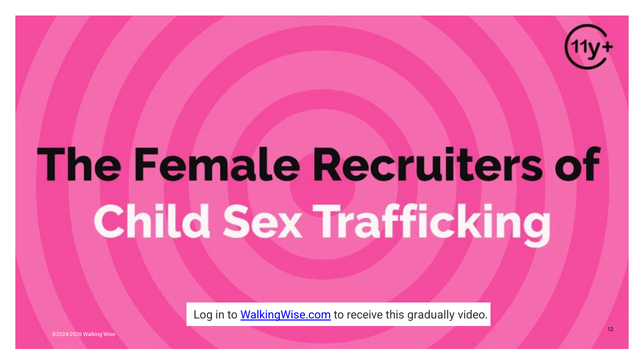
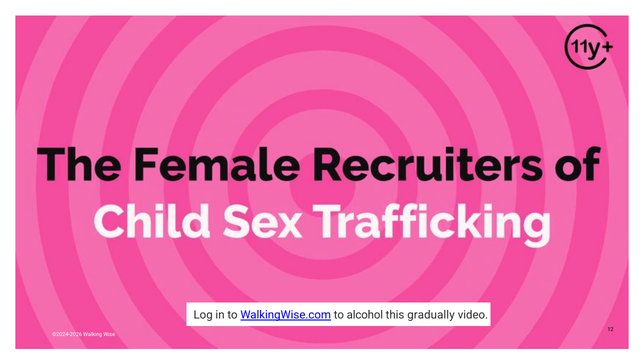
receive: receive -> alcohol (365, 315)
